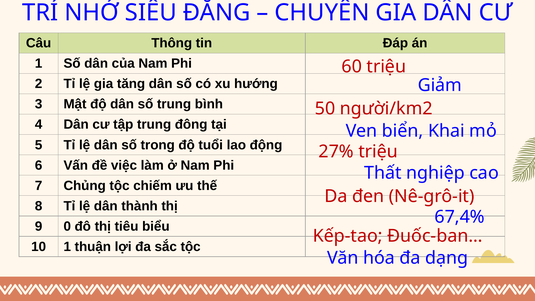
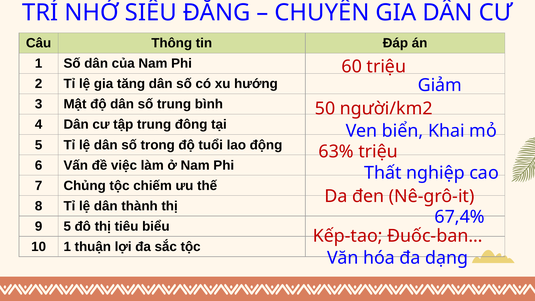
27%: 27% -> 63% (336, 152)
9 0: 0 -> 5 (67, 226)
